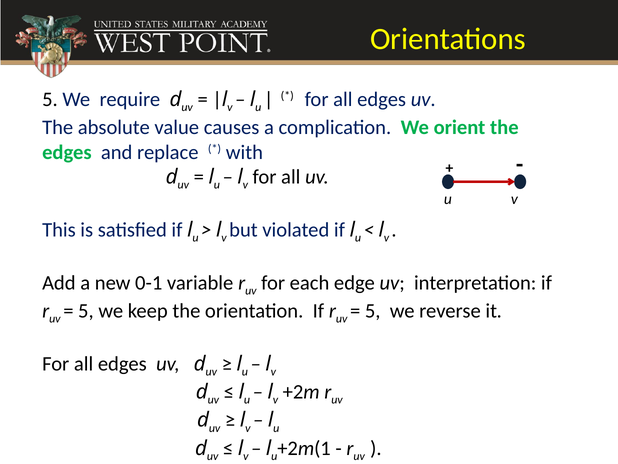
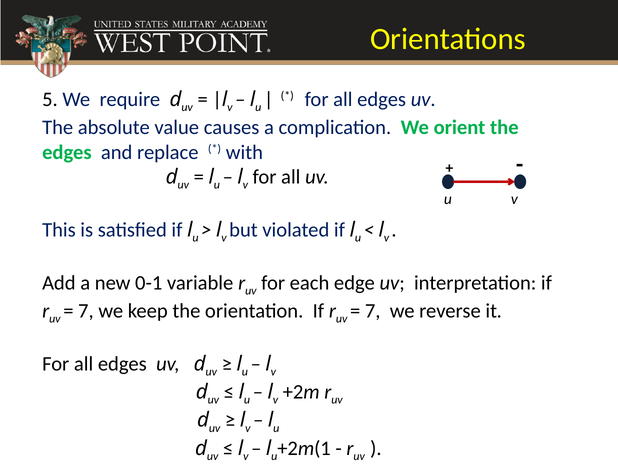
5: 5 -> 7 (86, 311)
5: 5 -> 7 (373, 311)
